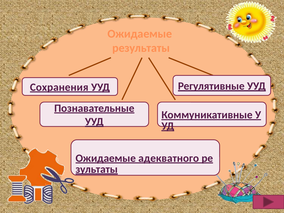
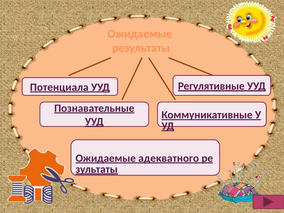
Сохранения: Сохранения -> Потенциала (59, 87)
